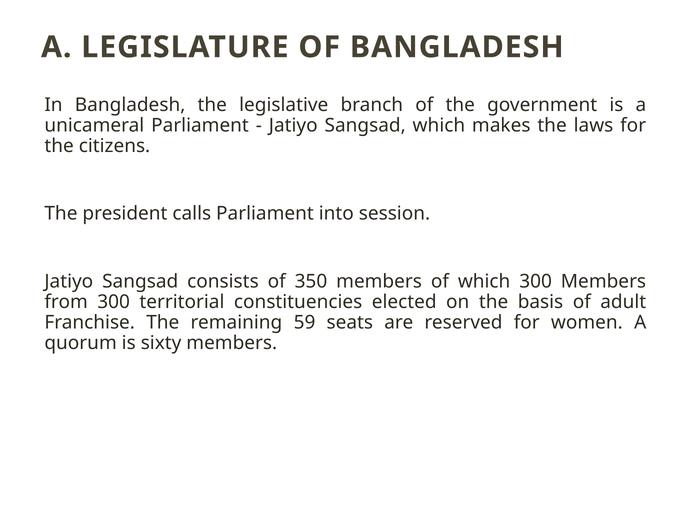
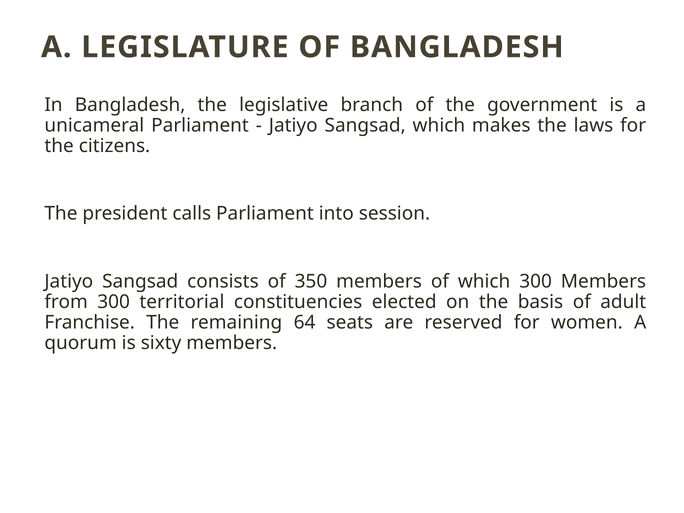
59: 59 -> 64 (305, 322)
